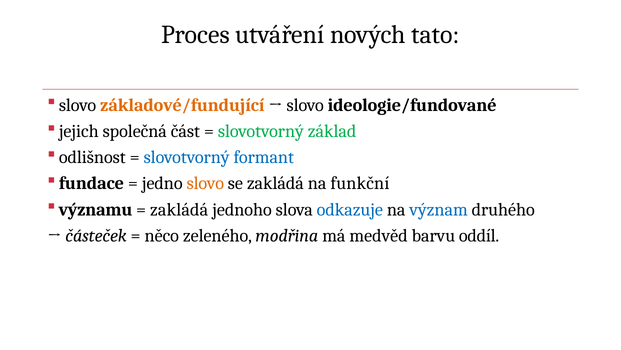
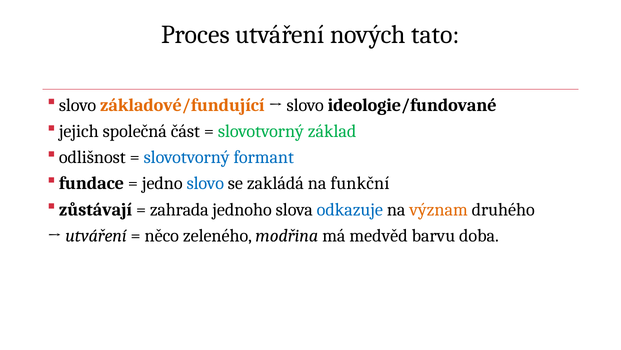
slovo colour: orange -> blue (205, 183)
významu: významu -> zůstávají (95, 209)
zakládá: zakládá -> zahrada (179, 209)
význam colour: blue -> orange (439, 209)
částeček: částeček -> utváření (96, 235)
oddíl: oddíl -> doba (479, 235)
